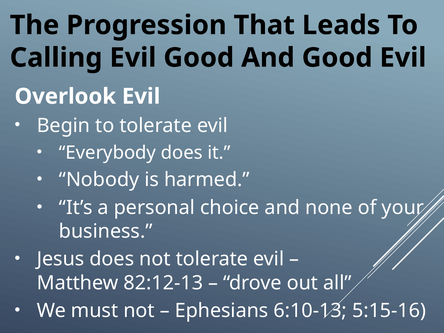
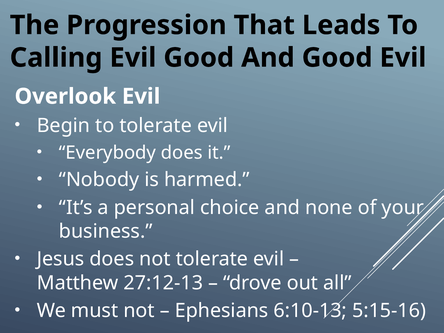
82:12-13: 82:12-13 -> 27:12-13 (163, 283)
